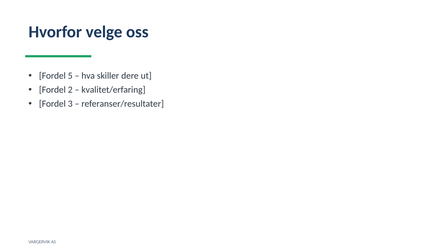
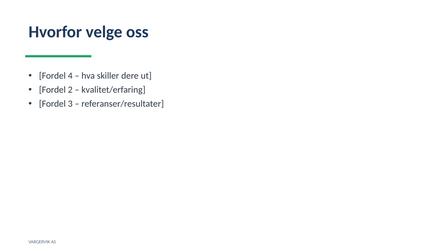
5: 5 -> 4 (70, 76)
